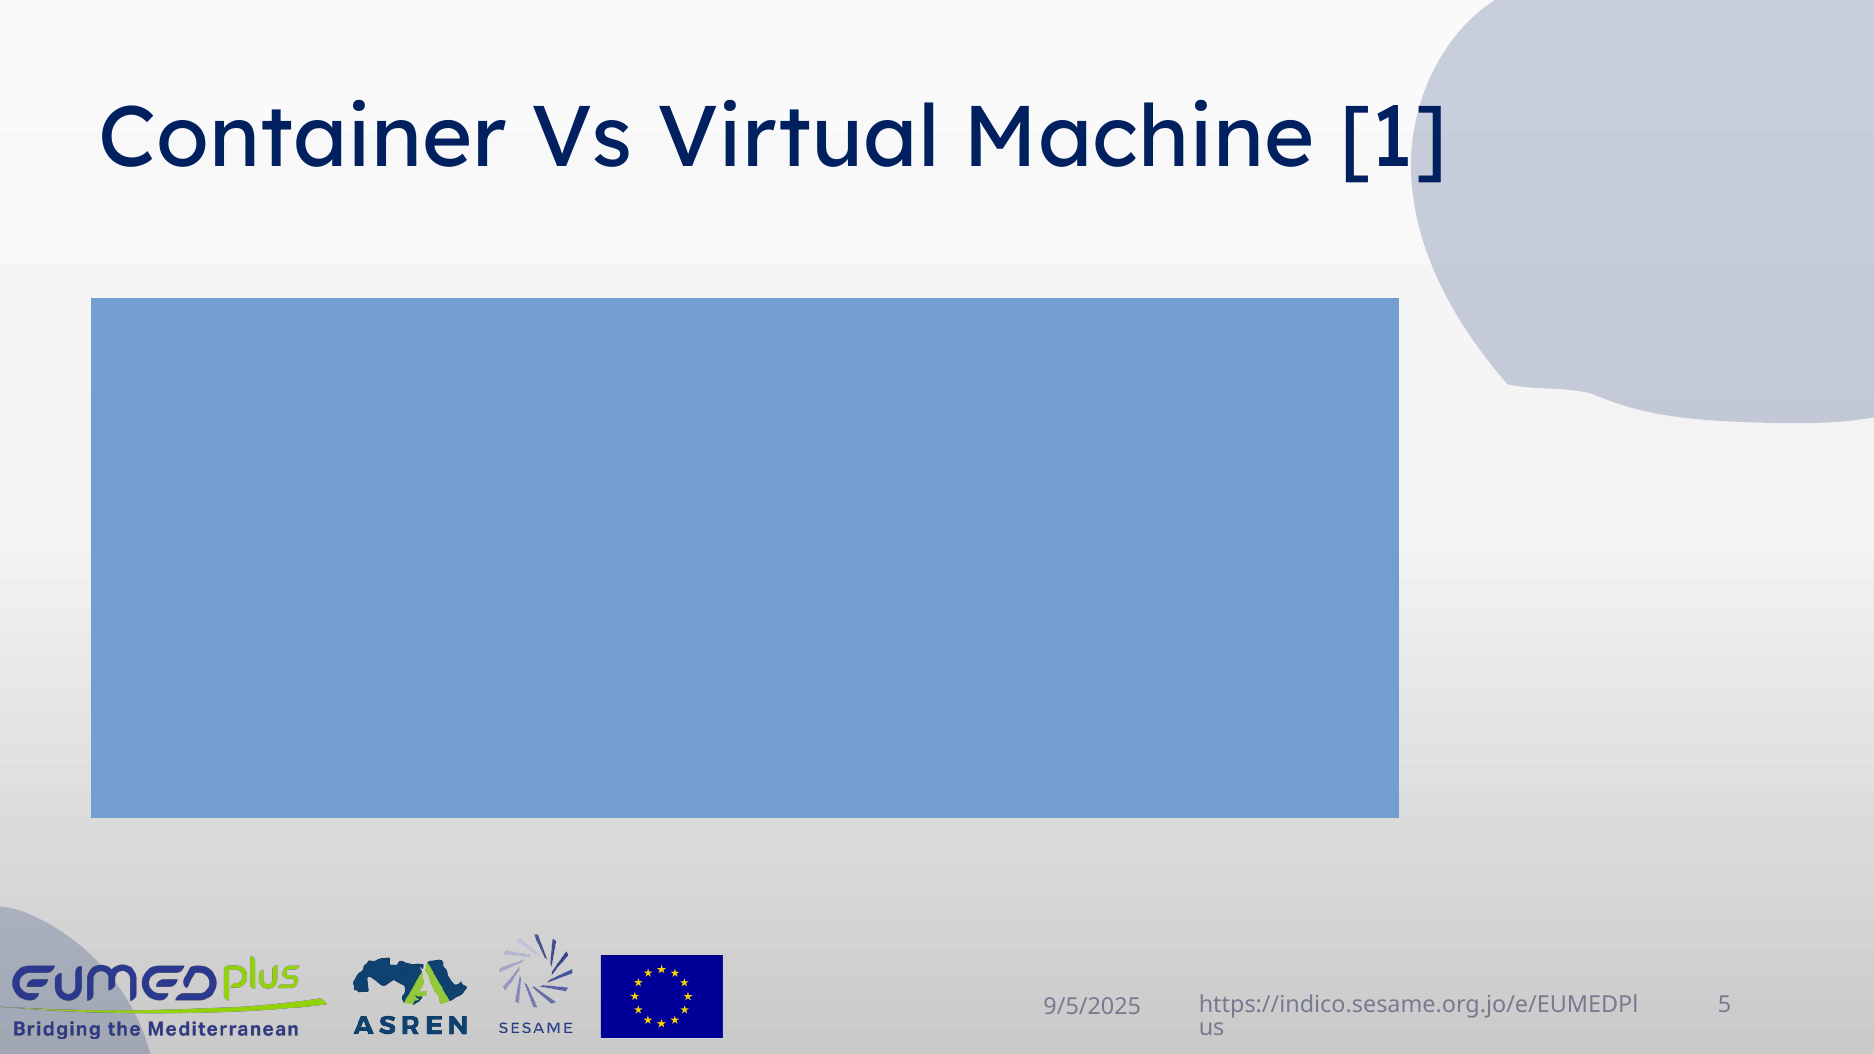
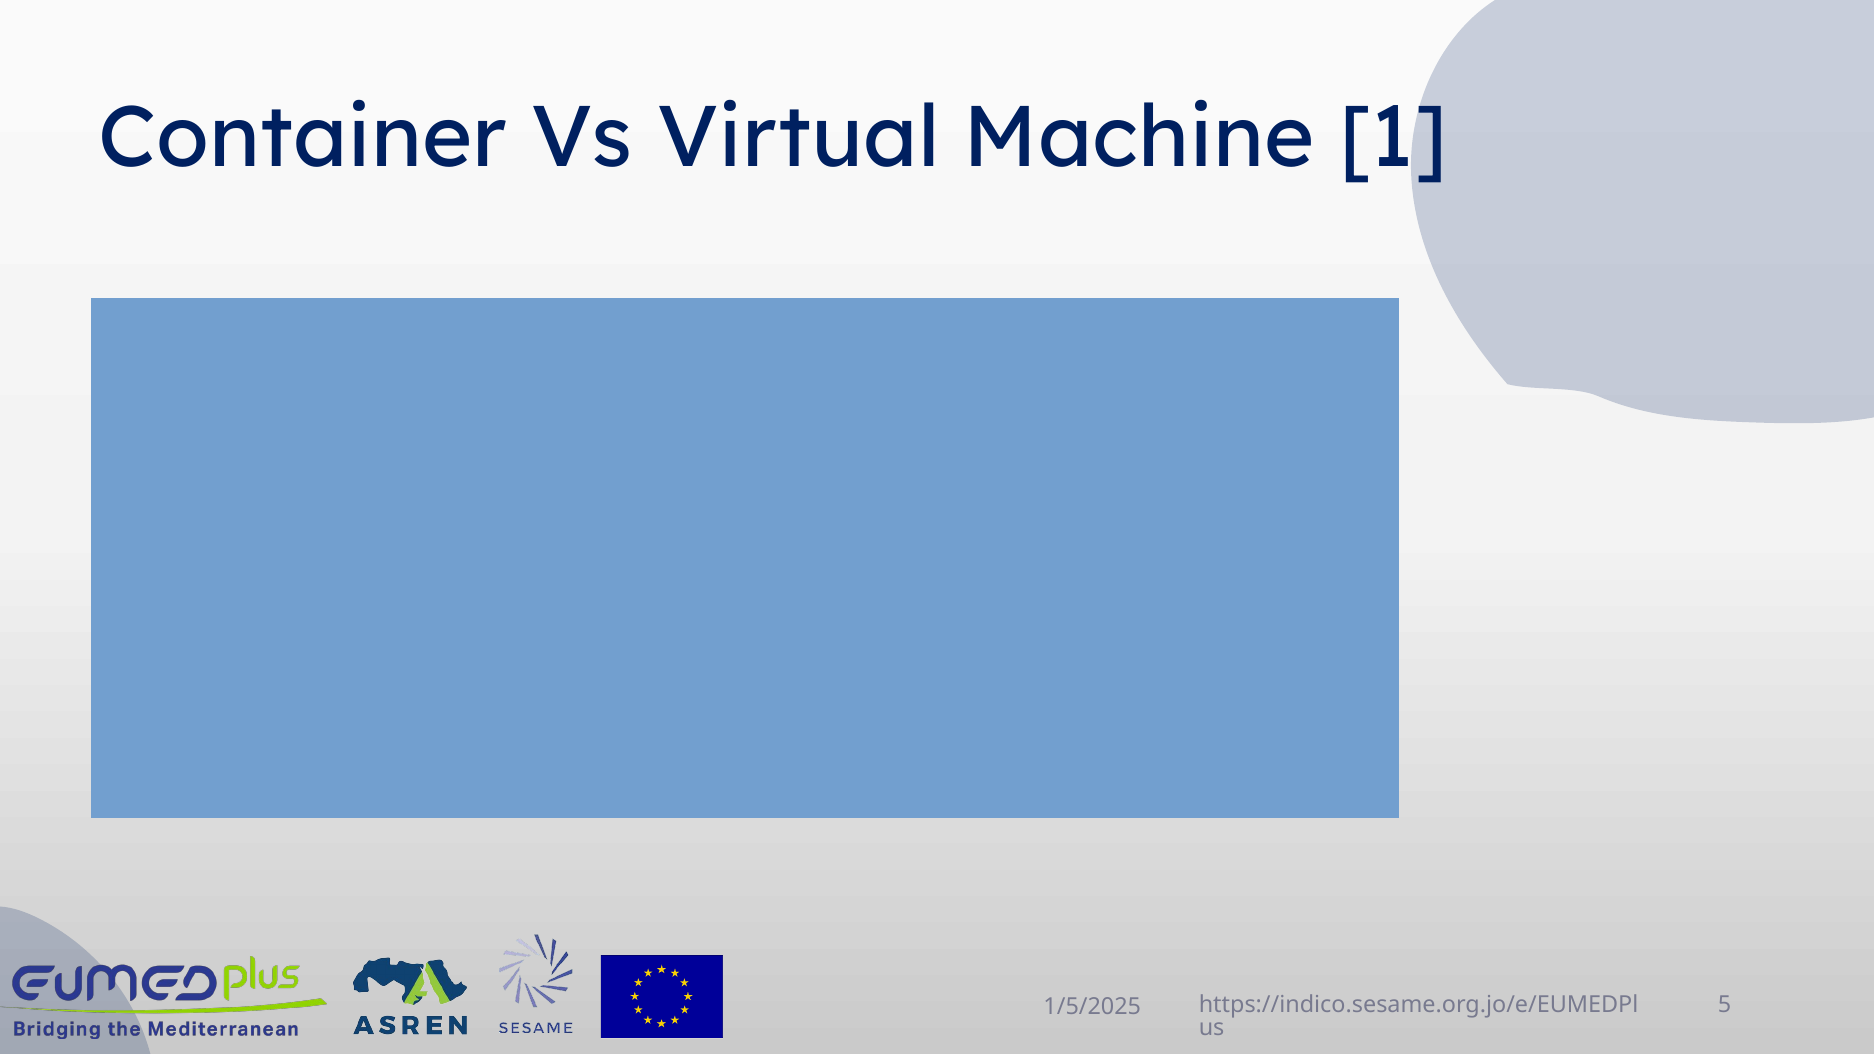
9/5/2025: 9/5/2025 -> 1/5/2025 (1092, 1007)
